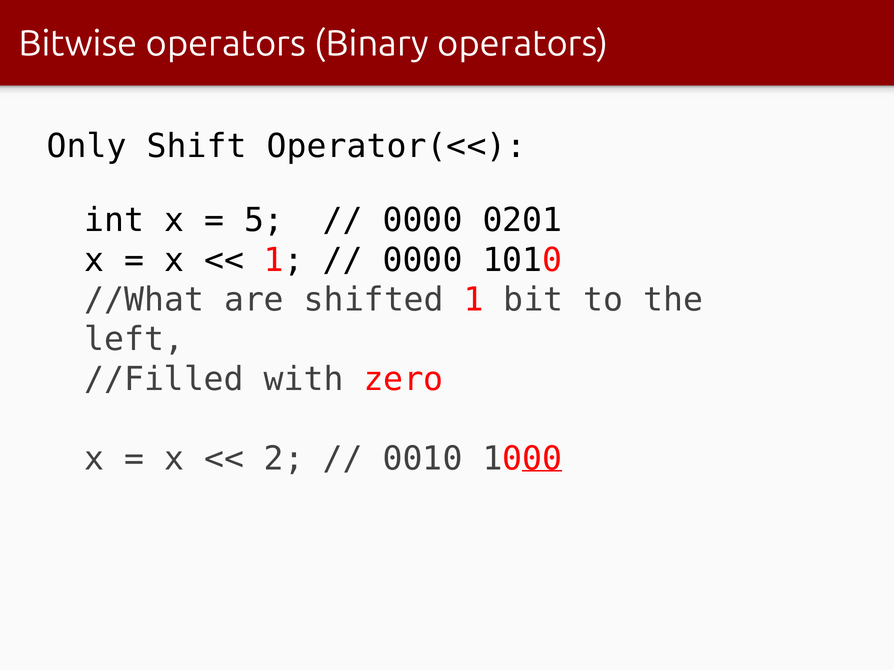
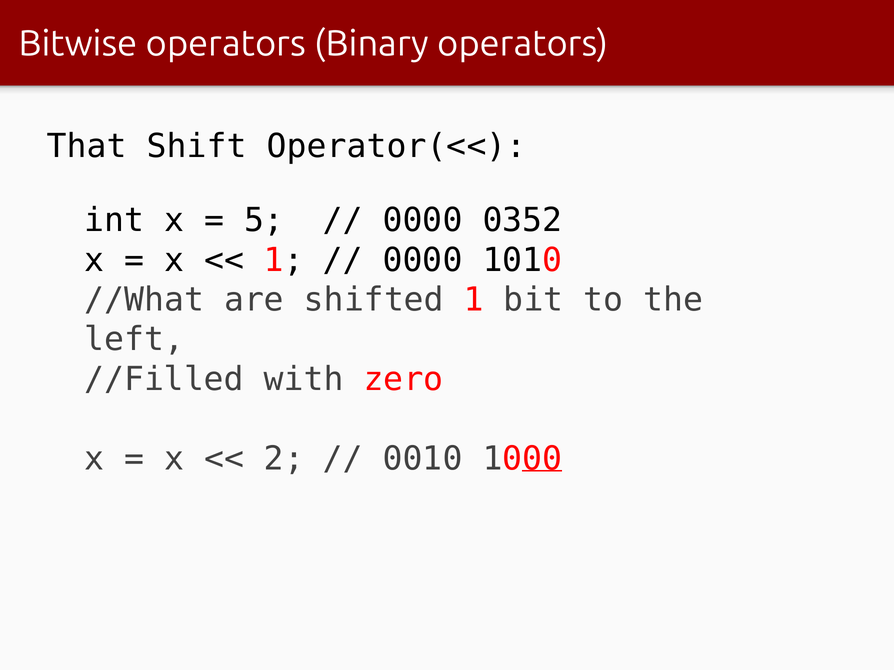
Only: Only -> That (87, 146)
0201: 0201 -> 0352 (522, 221)
